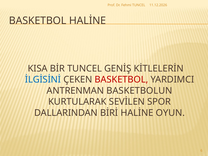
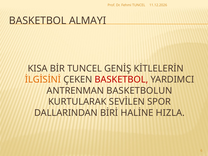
BASKETBOL HALİNE: HALİNE -> ALMAYI (88, 21)
İLGİSİNİ colour: blue -> orange (43, 80)
OYUN: OYUN -> HIZLA (170, 113)
